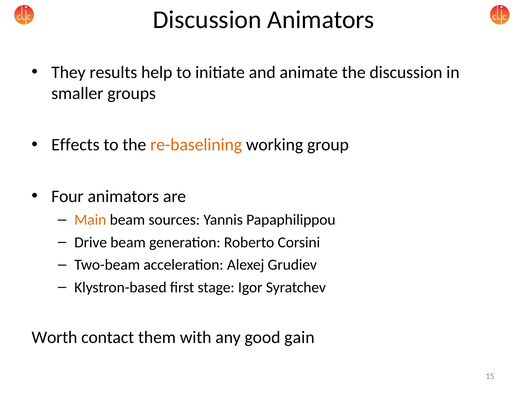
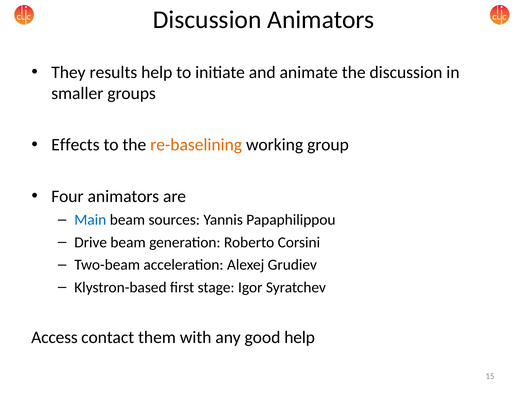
Main colour: orange -> blue (90, 220)
Worth: Worth -> Access (54, 338)
good gain: gain -> help (300, 338)
